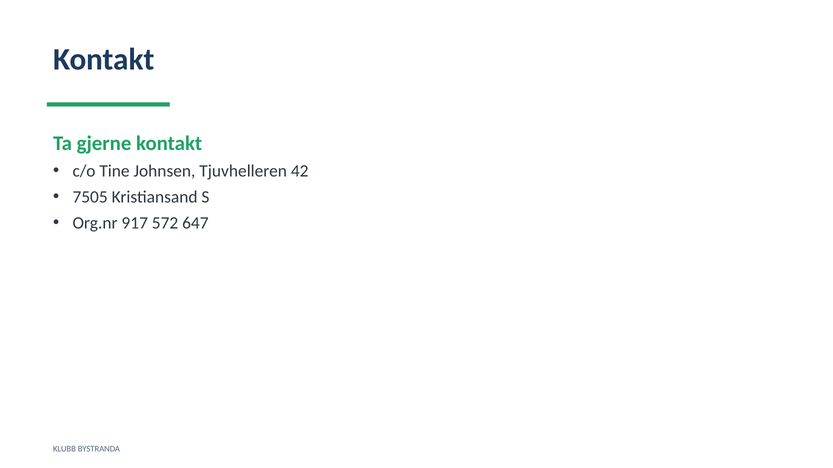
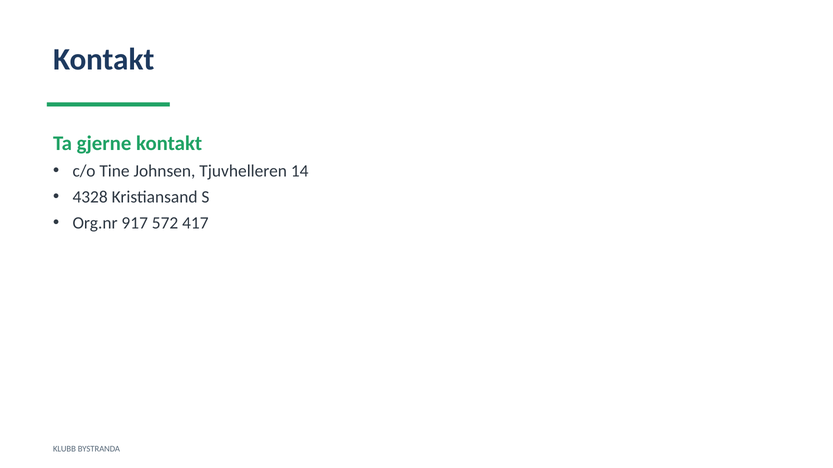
42: 42 -> 14 (300, 171)
7505: 7505 -> 4328 (90, 197)
647: 647 -> 417 (195, 223)
